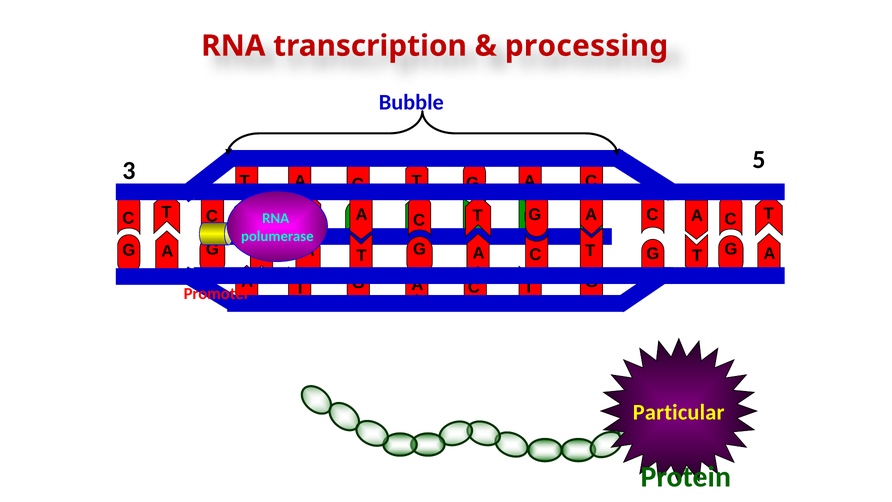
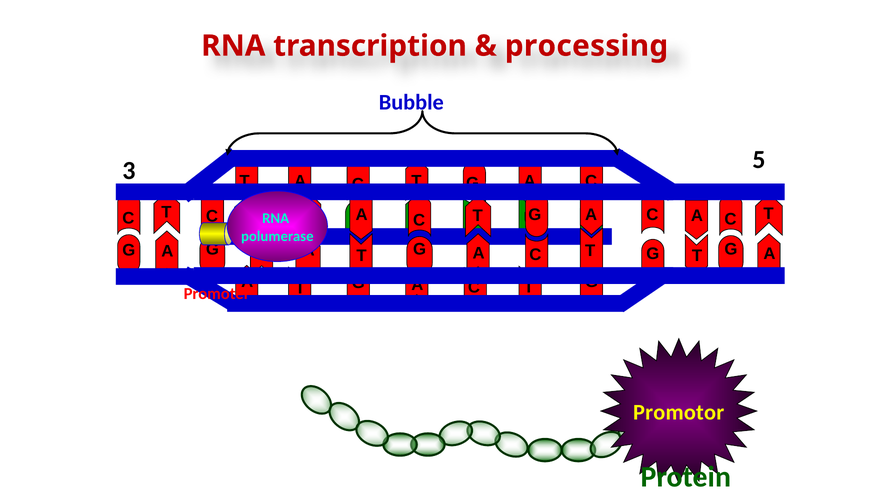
Particular: Particular -> Promotor (679, 412)
